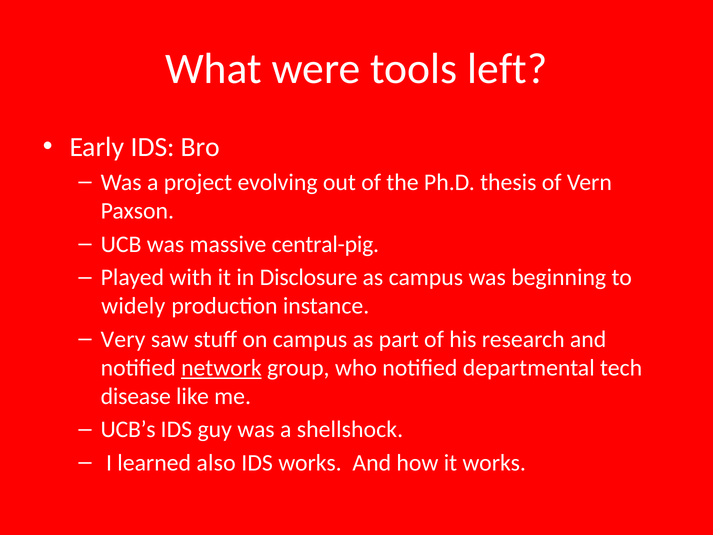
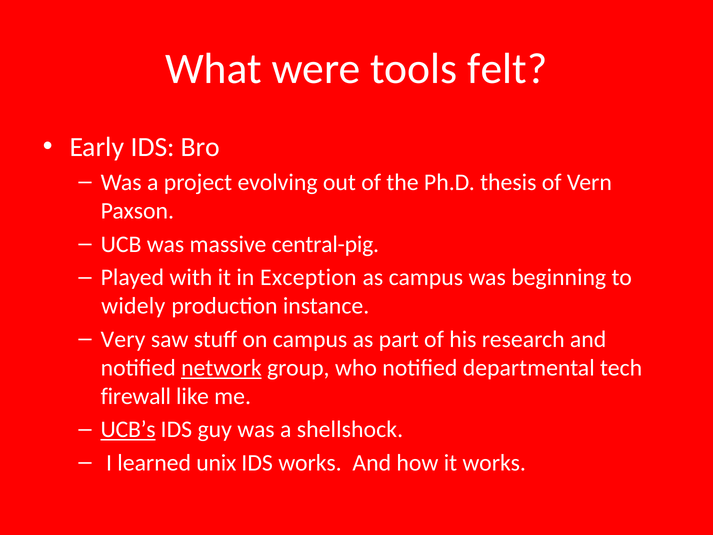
left: left -> felt (507, 69)
Disclosure: Disclosure -> Exception (308, 277)
disease: disease -> firewall (136, 396)
UCB’s underline: none -> present (128, 429)
also: also -> unix (216, 463)
